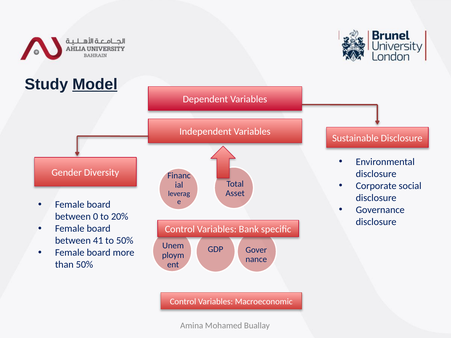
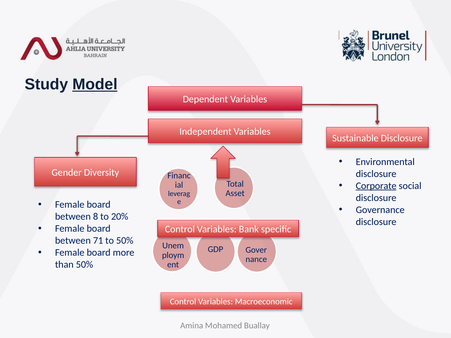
Corporate underline: none -> present (376, 186)
0: 0 -> 8 (96, 217)
41: 41 -> 71 (98, 241)
